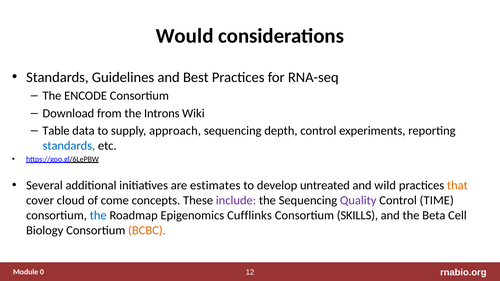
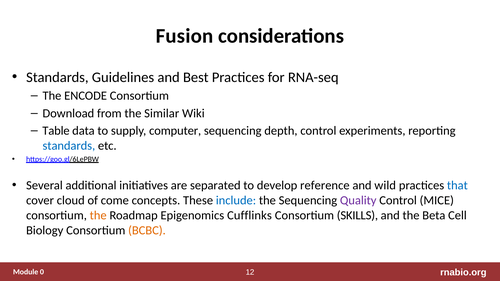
Would: Would -> Fusion (185, 36)
Introns: Introns -> Similar (162, 113)
approach: approach -> computer (175, 131)
estimates: estimates -> separated (215, 185)
untreated: untreated -> reference (325, 185)
that colour: orange -> blue (457, 185)
include colour: purple -> blue (236, 200)
TIME: TIME -> MICE (437, 200)
the colour: blue -> orange (98, 215)
